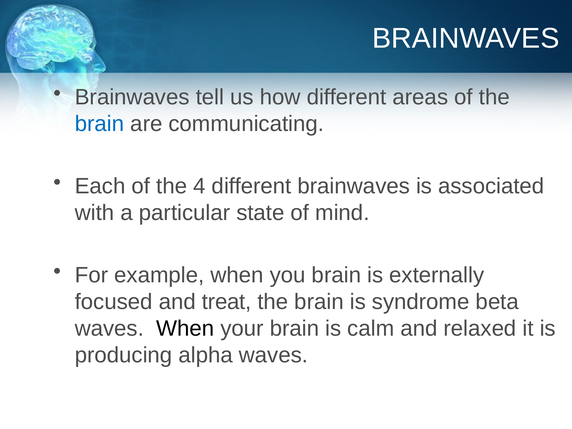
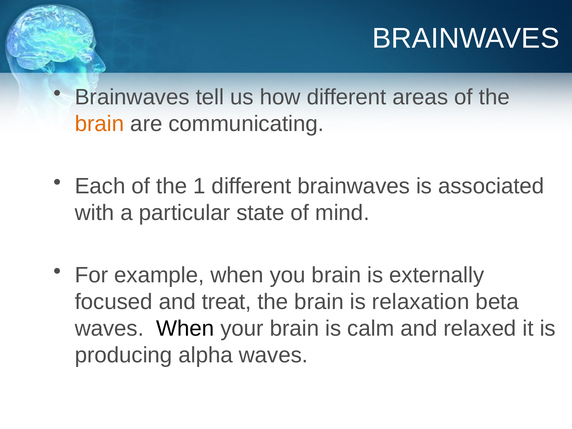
brain colour: blue -> orange (100, 124)
4: 4 -> 1 (199, 186)
syndrome: syndrome -> relaxation (421, 302)
